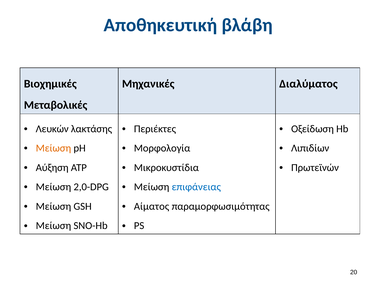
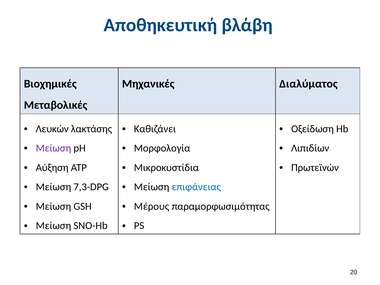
Περιέκτες: Περιέκτες -> Καθιζάνει (155, 129)
Μείωση colour: orange -> purple (53, 148)
2,0-DPG: 2,0-DPG -> 7,3-DPG (91, 187)
Αίματος: Αίματος -> Μέρους (152, 206)
